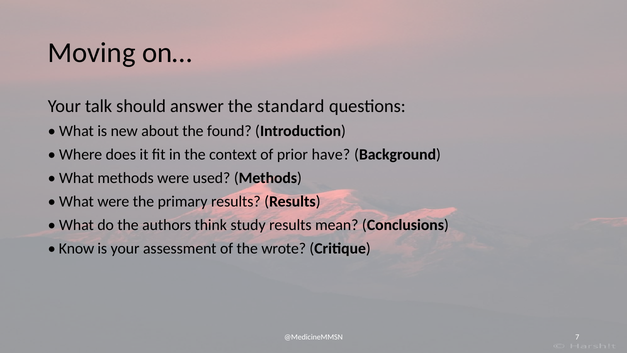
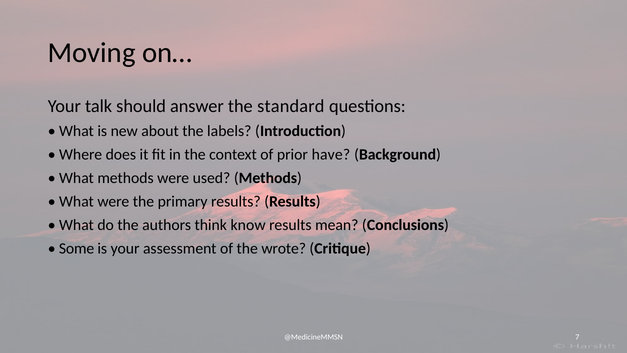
found: found -> labels (229, 131)
study: study -> know (248, 225)
Know: Know -> Some (77, 248)
